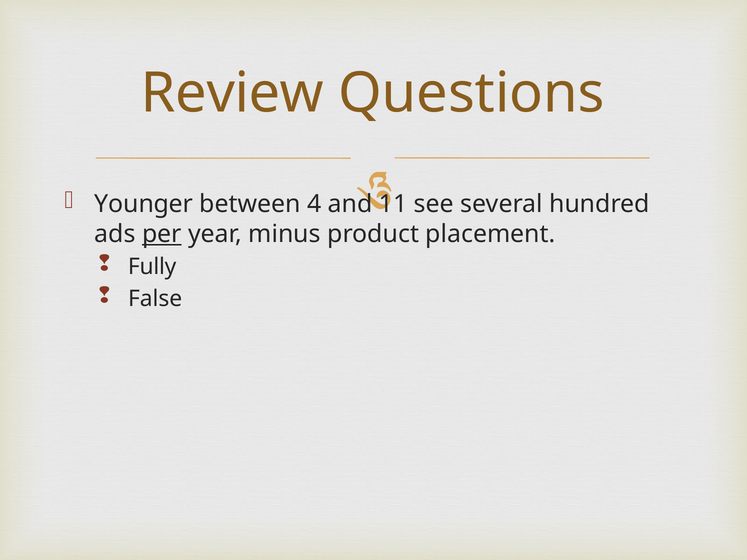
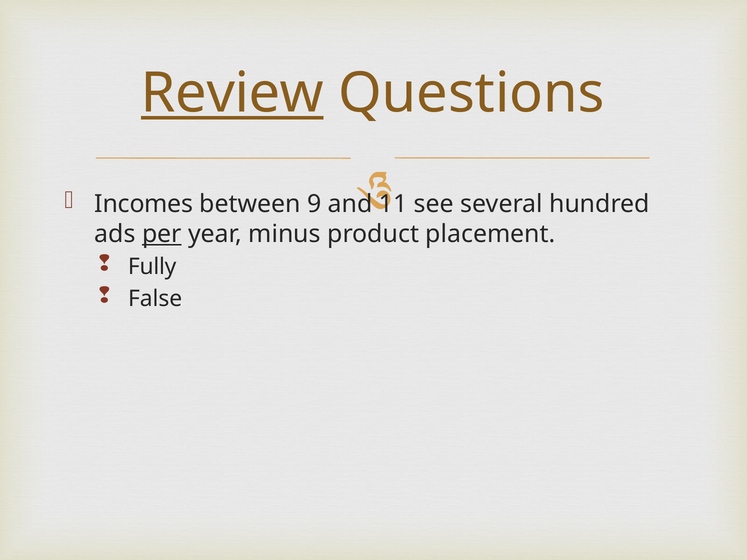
Review underline: none -> present (232, 94)
Younger: Younger -> Incomes (144, 204)
4: 4 -> 9 (314, 204)
